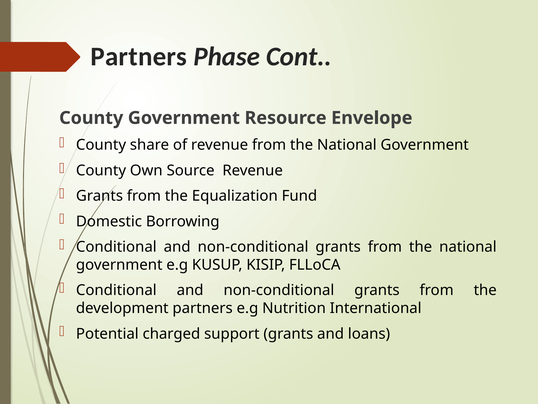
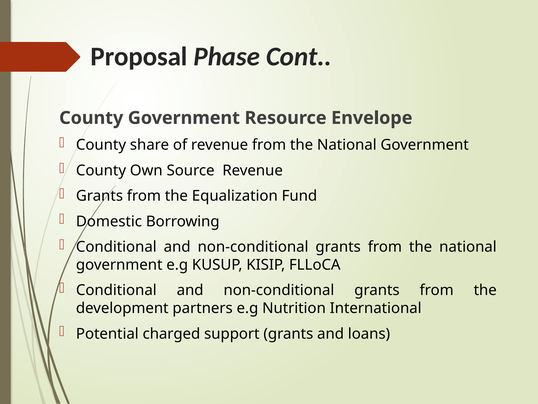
Partners: Partners -> Proposal (139, 57)
